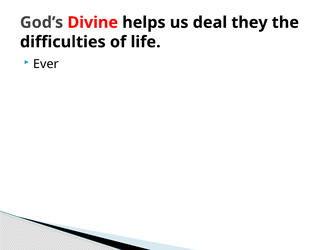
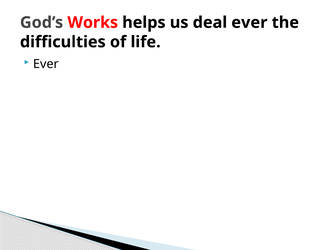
Divine: Divine -> Works (93, 22)
deal they: they -> ever (249, 22)
